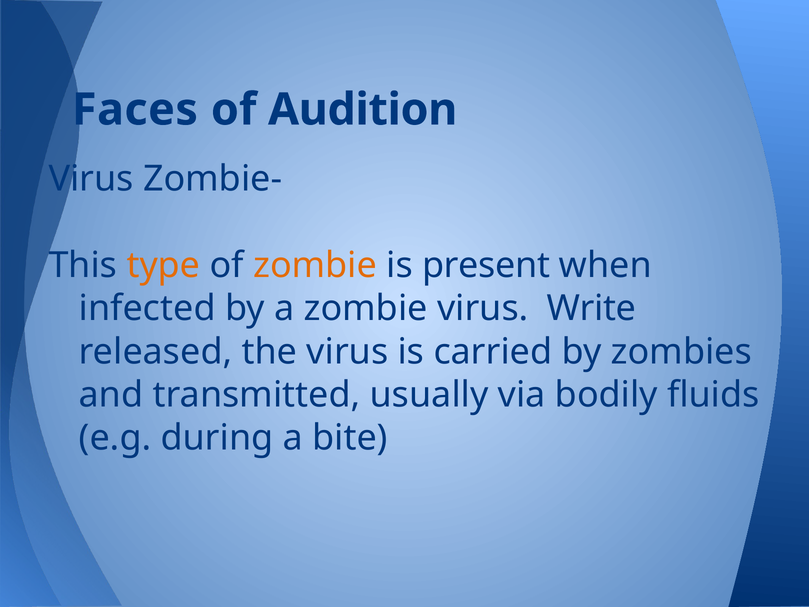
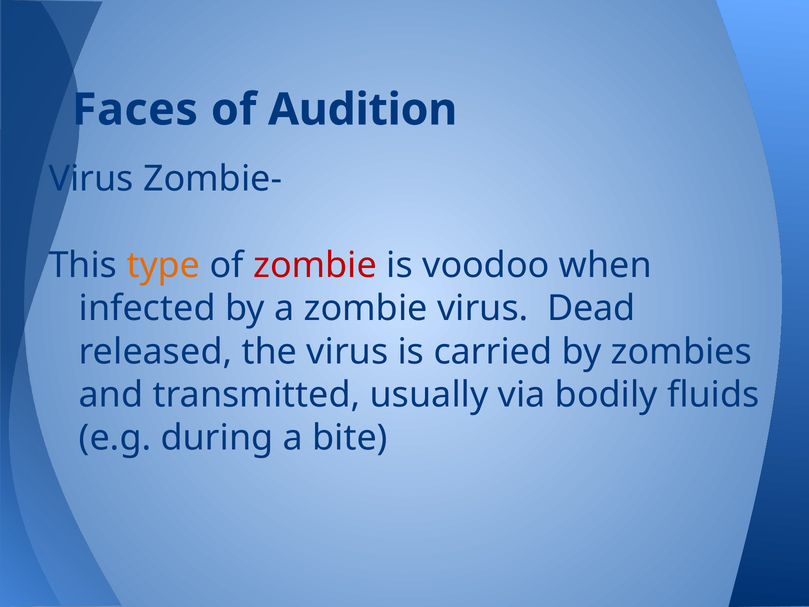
zombie colour: orange -> red (315, 265)
present: present -> voodoo (486, 265)
Write: Write -> Dead (591, 308)
